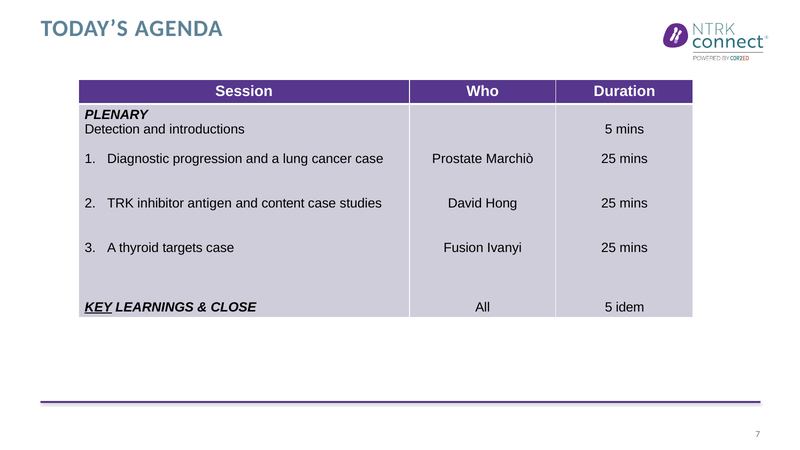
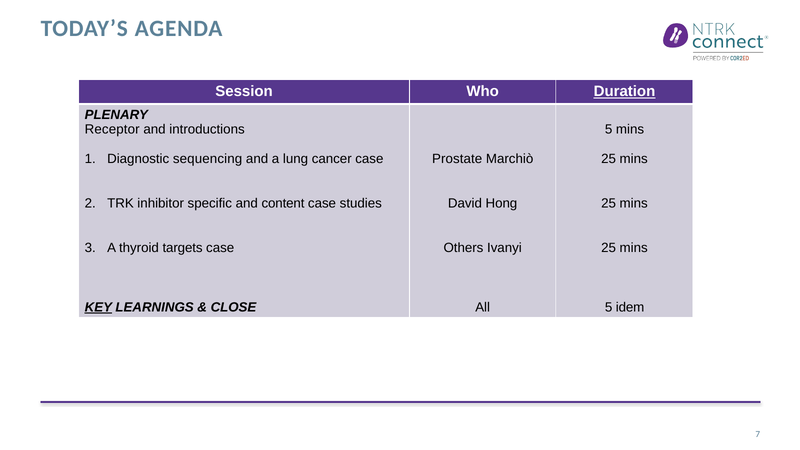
Duration underline: none -> present (624, 91)
Detection: Detection -> Receptor (112, 129)
progression: progression -> sequencing (208, 159)
antigen: antigen -> specific (210, 203)
Fusion: Fusion -> Others (463, 248)
